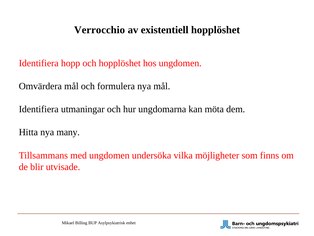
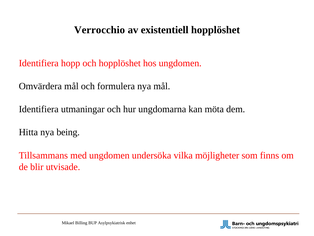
many: many -> being (68, 132)
